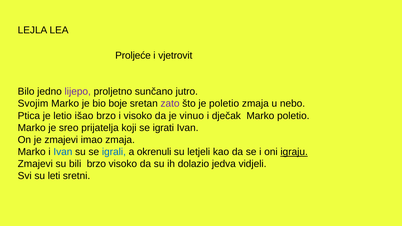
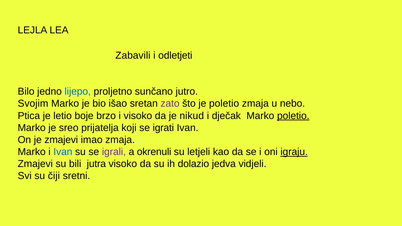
Proljeće: Proljeće -> Zabavili (133, 55)
vjetrovit: vjetrovit -> odletjeti (175, 55)
lijepo colour: purple -> blue (78, 92)
boje: boje -> išao (118, 104)
išao: išao -> boje (84, 116)
vinuo: vinuo -> nikud (192, 116)
poletio underline: none -> present (293, 116)
igrali colour: blue -> purple (114, 152)
bili brzo: brzo -> jutra (96, 164)
leti: leti -> čiji (54, 176)
